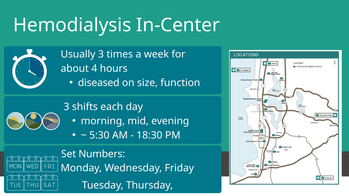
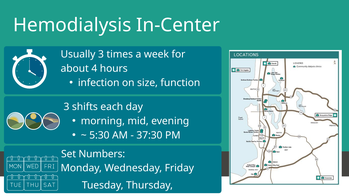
diseased: diseased -> infection (99, 83)
18:30: 18:30 -> 37:30 (149, 135)
